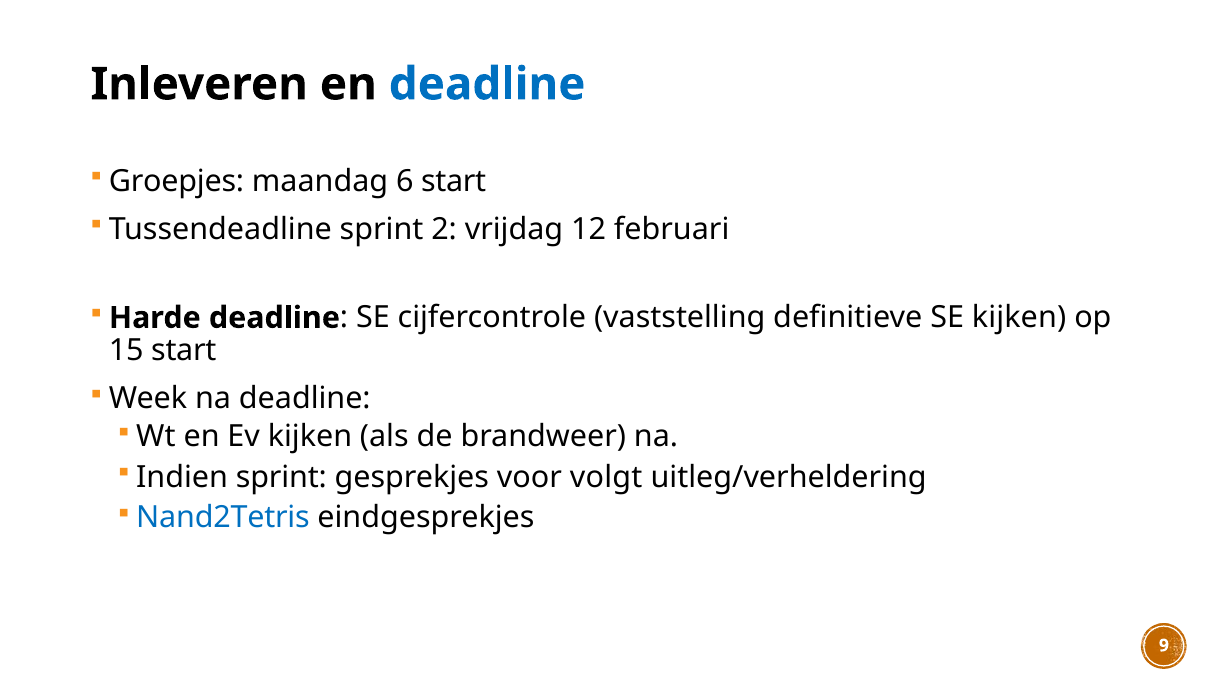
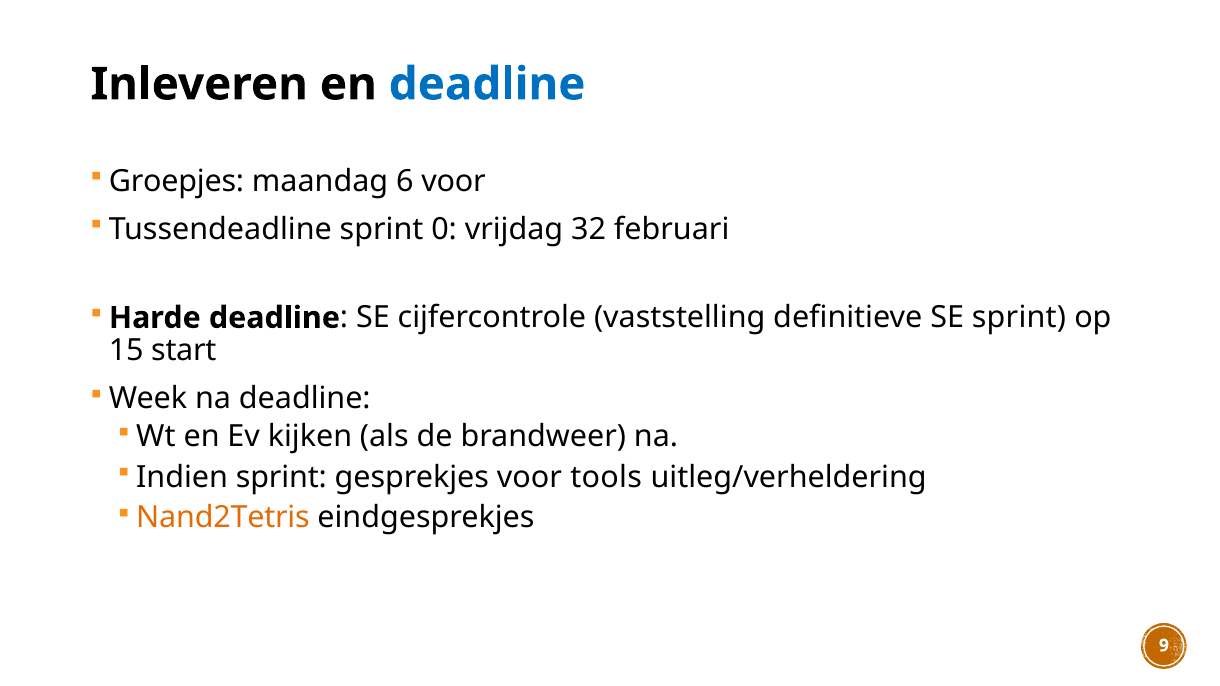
6 start: start -> voor (454, 181)
2: 2 -> 0 (444, 229)
12: 12 -> 32 (589, 229)
SE kijken: kijken -> sprint (1019, 318)
volgt: volgt -> tools (606, 478)
Nand2Tetris colour: blue -> orange (223, 518)
